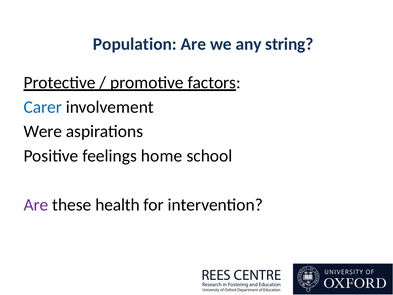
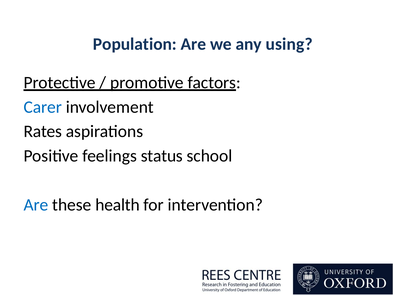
string: string -> using (289, 44)
Were: Were -> Rates (43, 131)
home: home -> status (162, 156)
Are colour: purple -> blue (36, 205)
